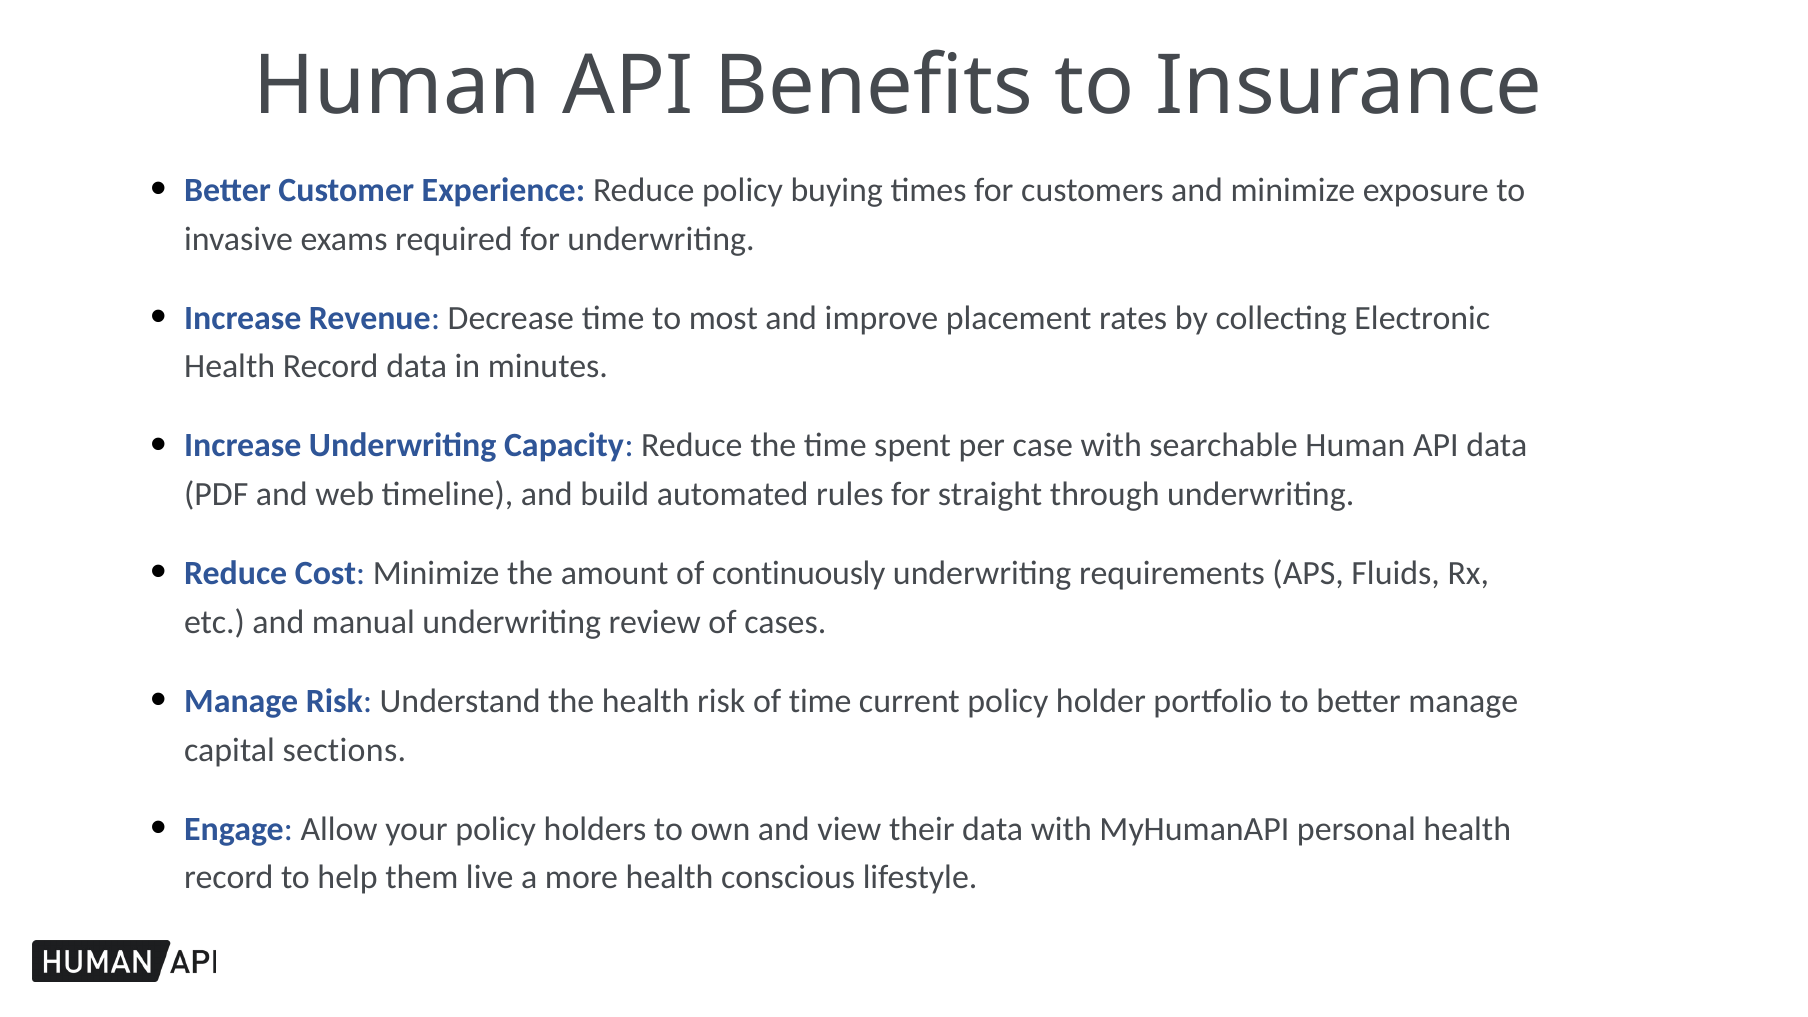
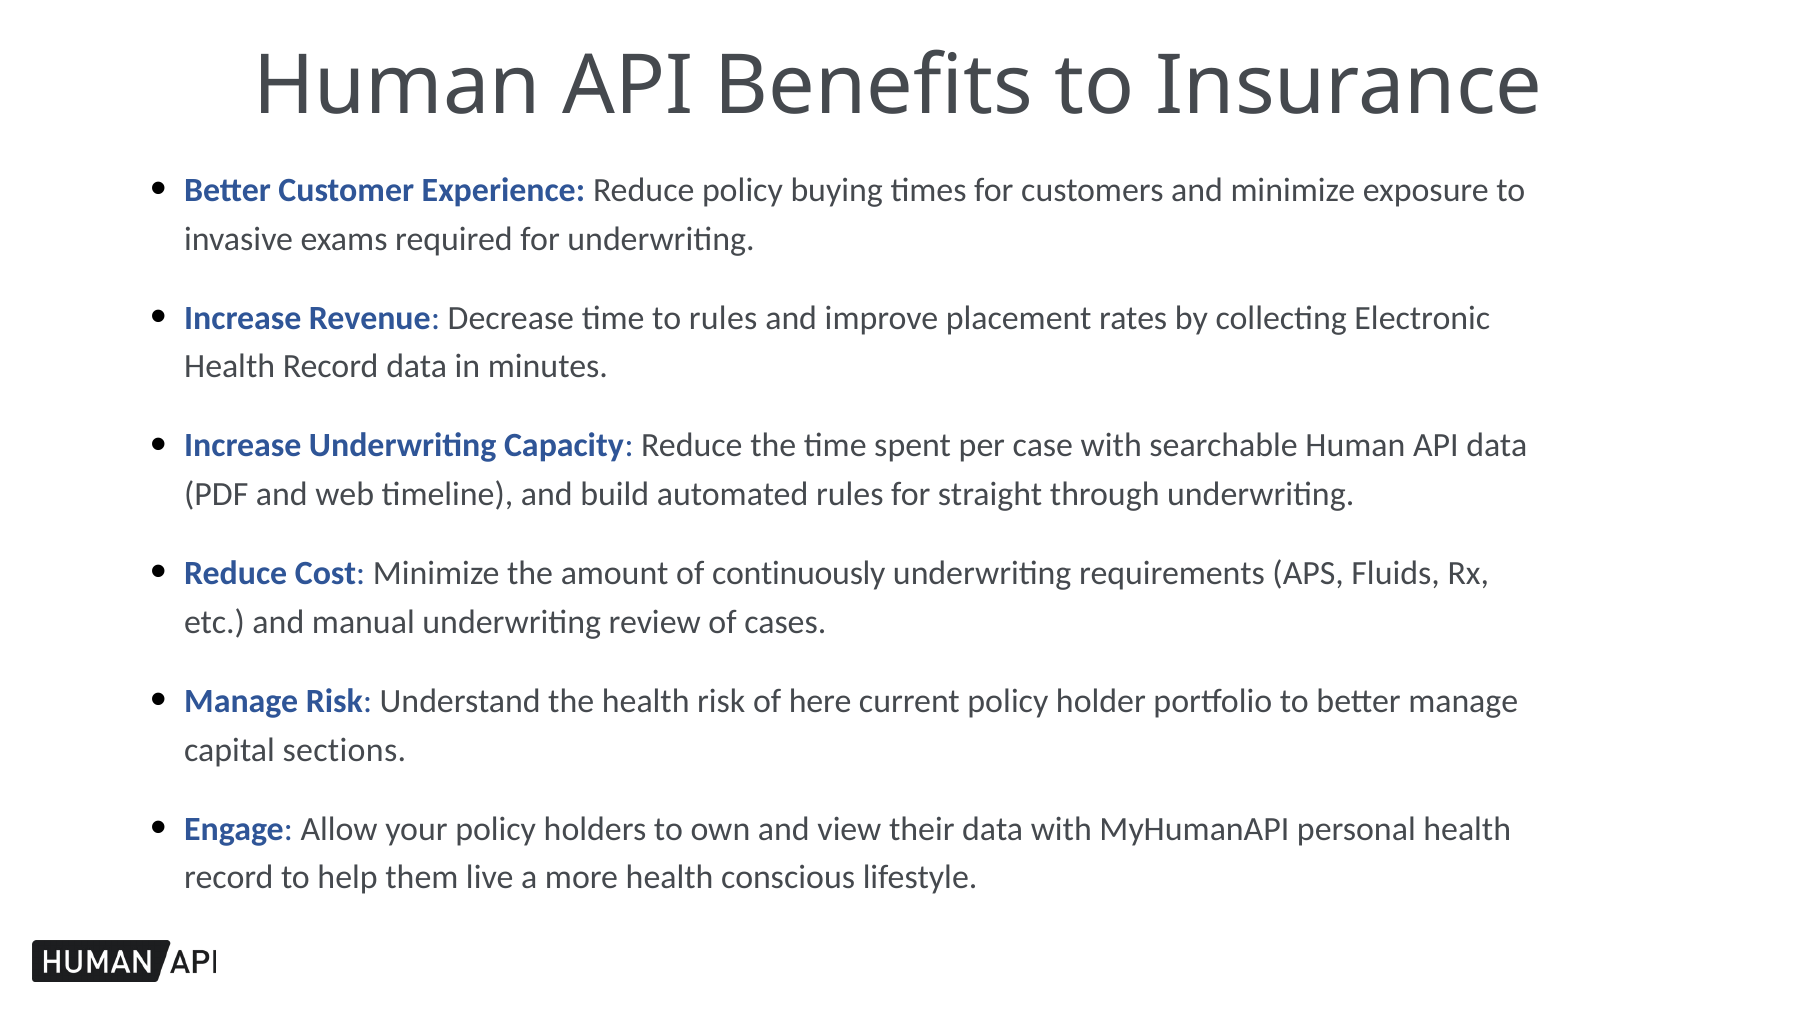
to most: most -> rules (723, 318)
of time: time -> here (820, 701)
